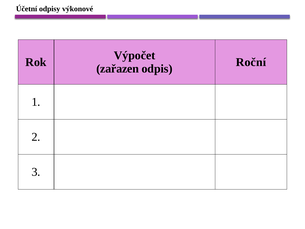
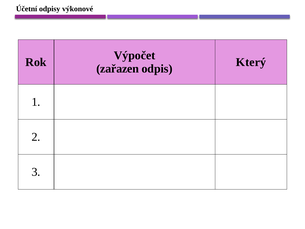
Roční: Roční -> Který (251, 62)
